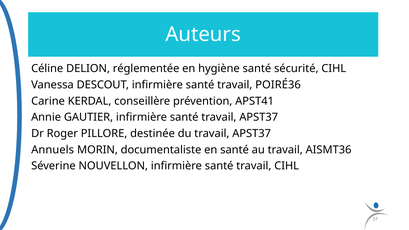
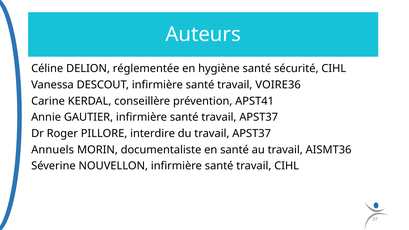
POIRÉ36: POIRÉ36 -> VOIRE36 (278, 85)
destinée: destinée -> interdire (153, 134)
